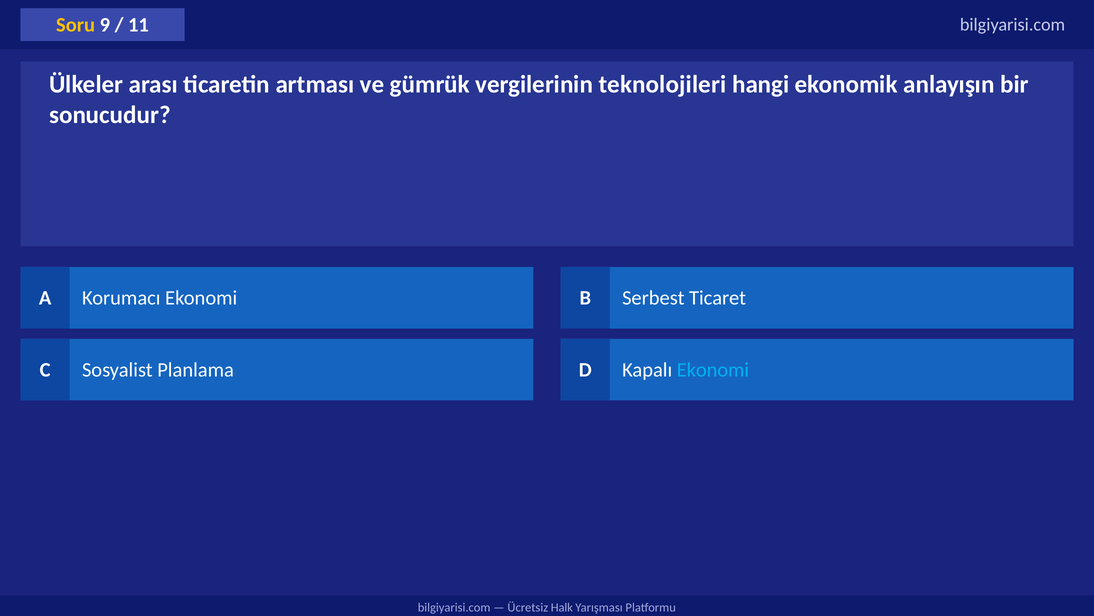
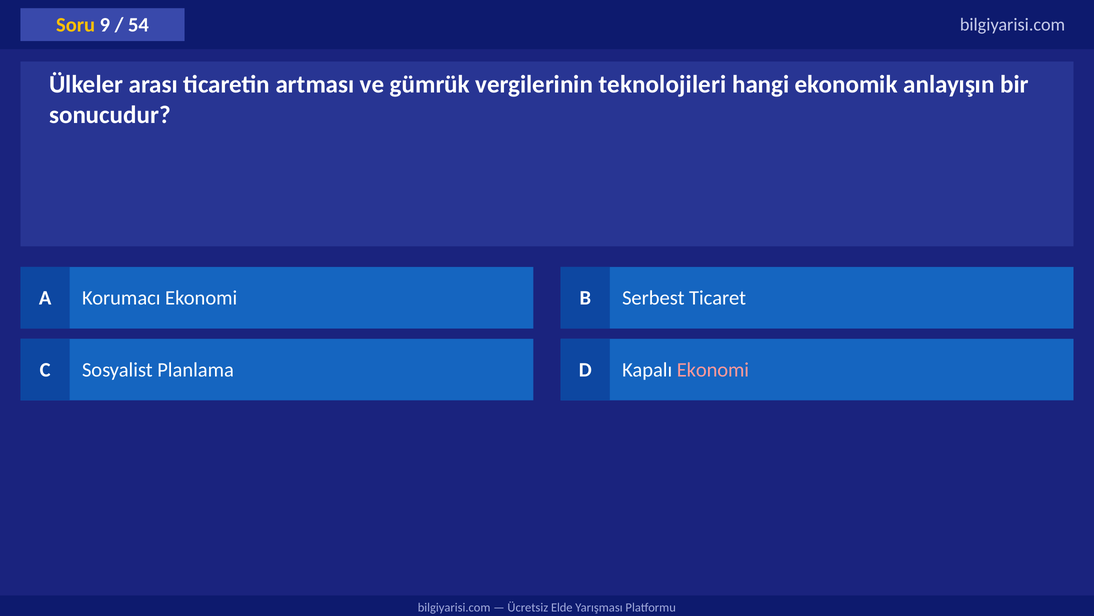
11: 11 -> 54 (138, 25)
Ekonomi colour: light blue -> pink (713, 369)
Halk: Halk -> Elde (562, 607)
